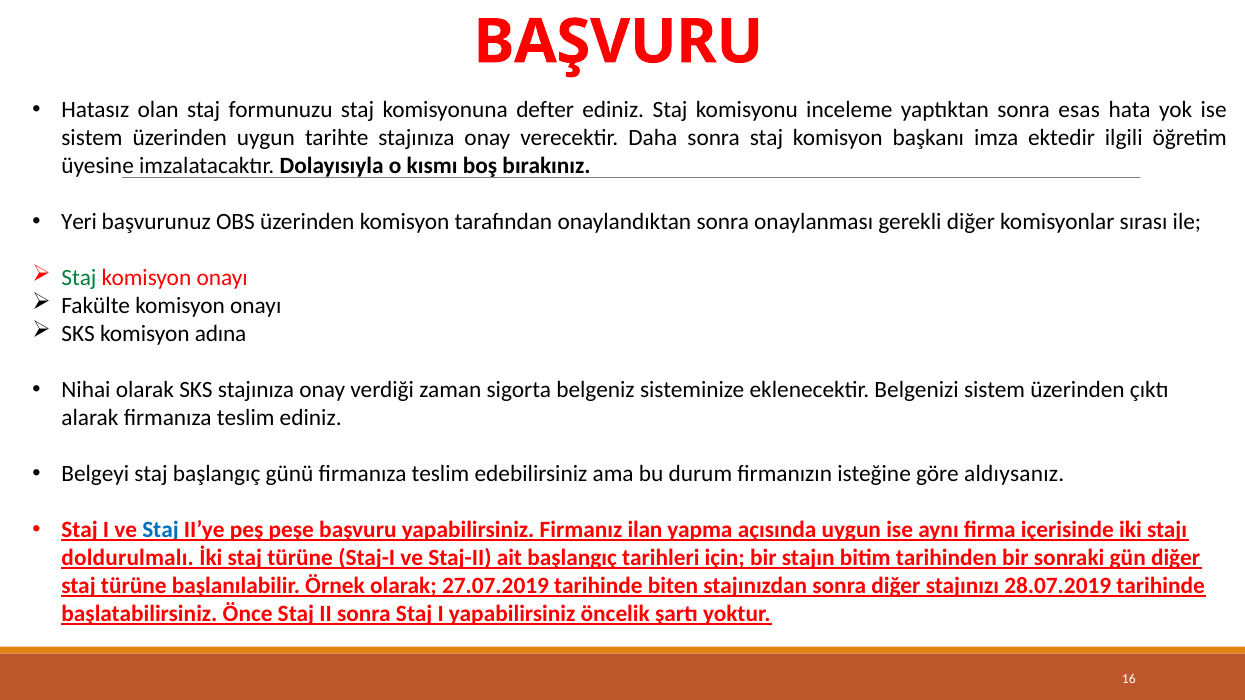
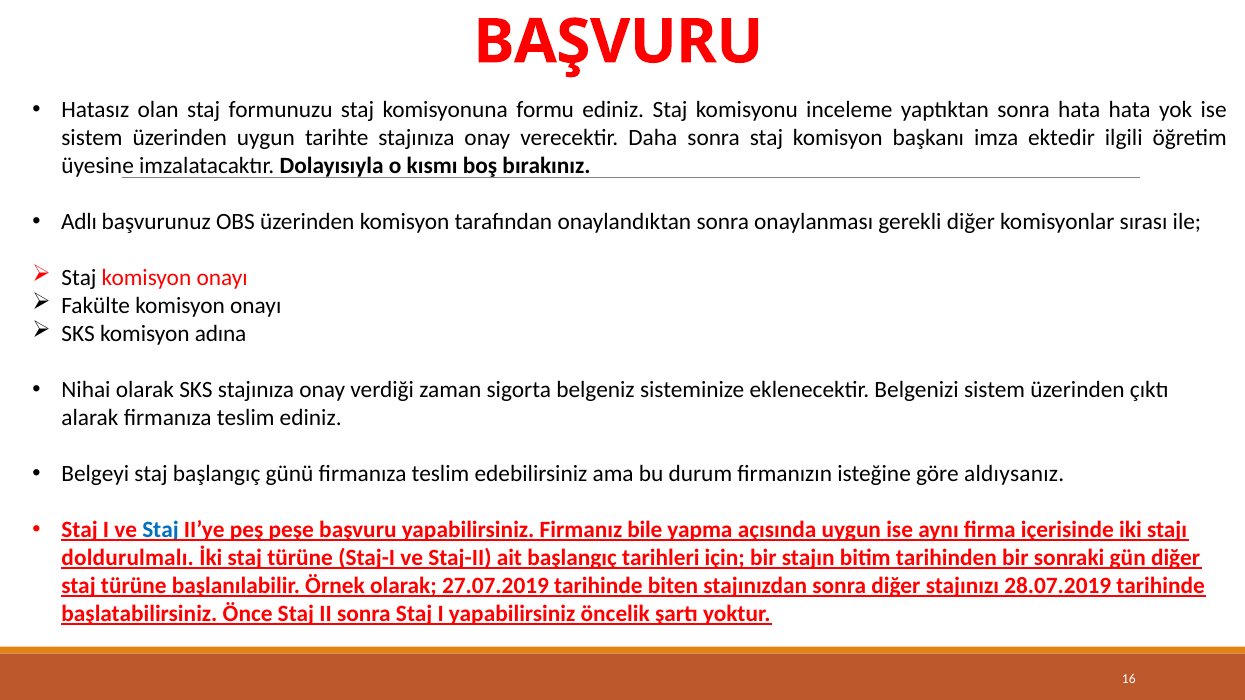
defter: defter -> formu (545, 110)
sonra esas: esas -> hata (1079, 110)
Yeri: Yeri -> Adlı (79, 222)
Staj colour: green -> black (79, 278)
ilan: ilan -> bile (645, 530)
